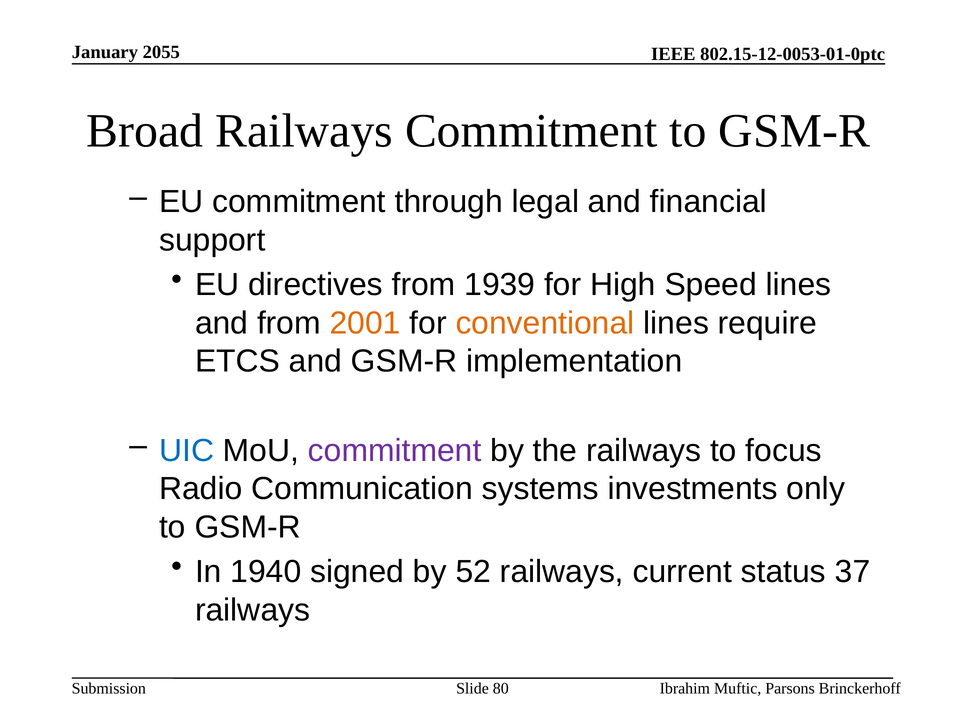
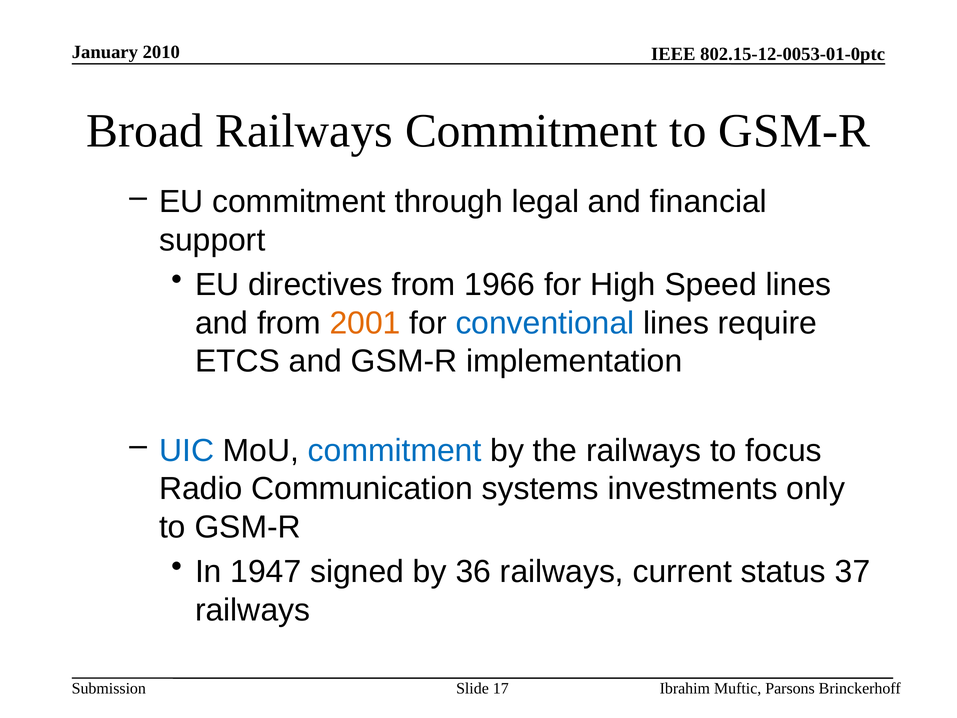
2055: 2055 -> 2010 (161, 52)
1939: 1939 -> 1966 (500, 285)
conventional colour: orange -> blue (545, 323)
commitment colour: purple -> blue (395, 450)
1940: 1940 -> 1947 (266, 572)
52: 52 -> 36 (473, 572)
80: 80 -> 17 (501, 688)
